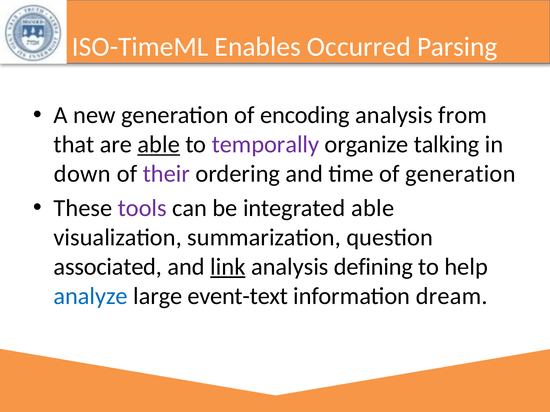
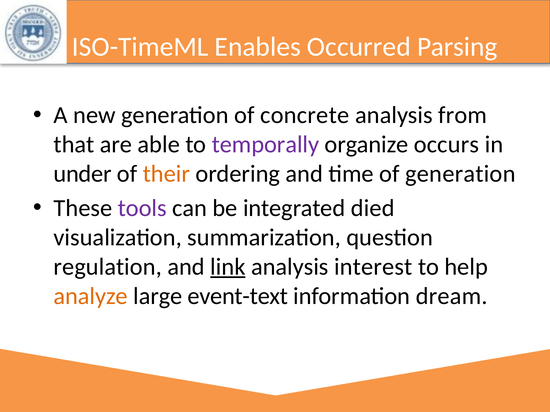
encoding: encoding -> concrete (305, 115)
able underline: present -> none (159, 145)
talking: talking -> occurs (446, 145)
down: down -> under (83, 174)
their colour: purple -> orange (166, 174)
integrated able: able -> died (373, 208)
associated: associated -> regulation (108, 267)
defining: defining -> interest (373, 267)
analyze colour: blue -> orange (91, 296)
